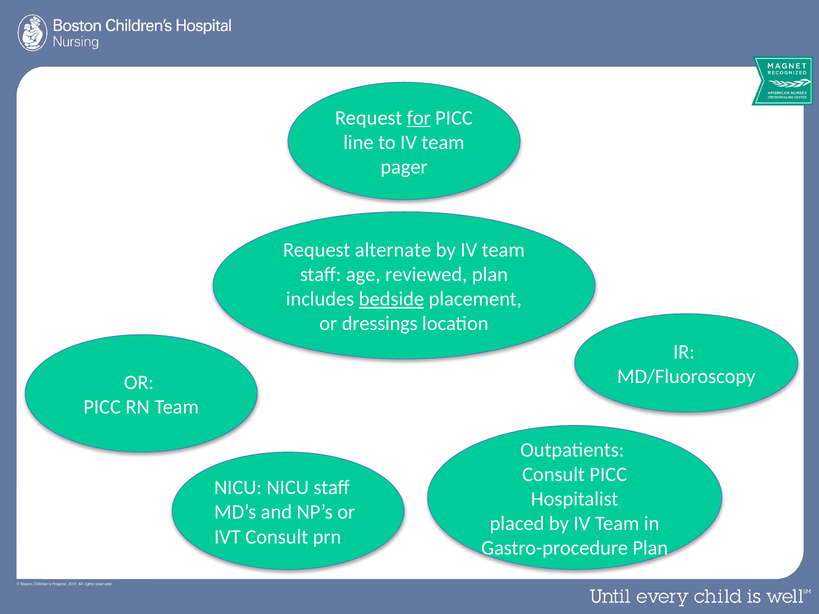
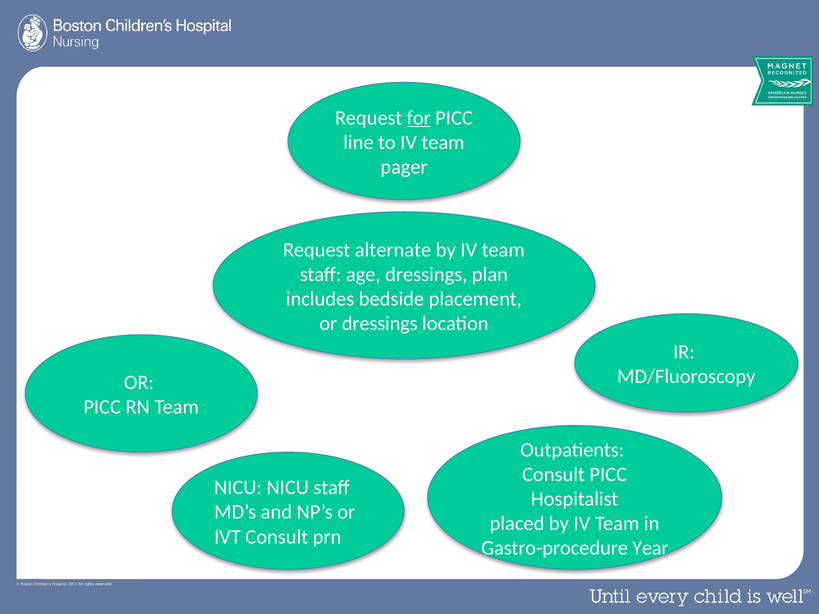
age reviewed: reviewed -> dressings (426, 275)
bedside underline: present -> none (391, 299)
Gastro-procedure Plan: Plan -> Year (650, 548)
